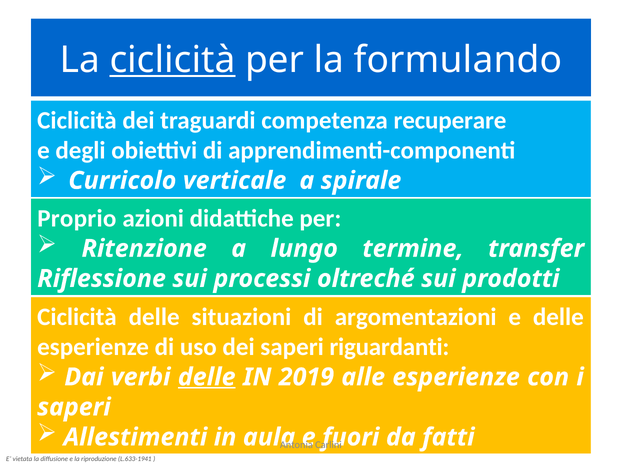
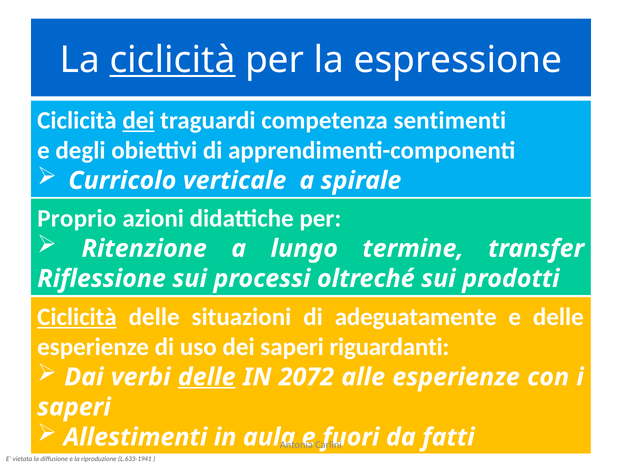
formulando: formulando -> espressione (458, 60)
dei underline: none -> present (139, 121)
recuperare: recuperare -> sentimenti (450, 121)
Ciclicità underline: none -> present (77, 317)
argomentazioni: argomentazioni -> adeguatamente (416, 317)
2019: 2019 -> 2072 (306, 378)
